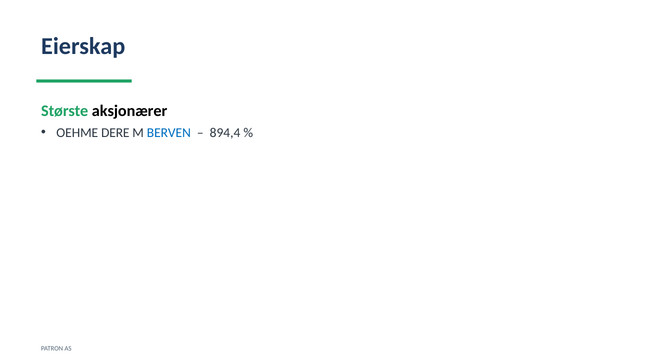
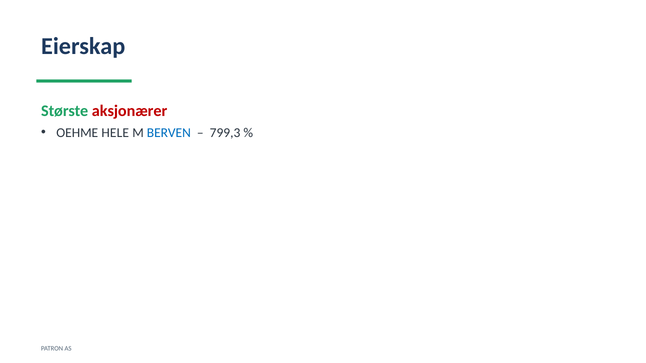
aksjonærer colour: black -> red (130, 111)
DERE: DERE -> HELE (115, 133)
894,4: 894,4 -> 799,3 (225, 133)
